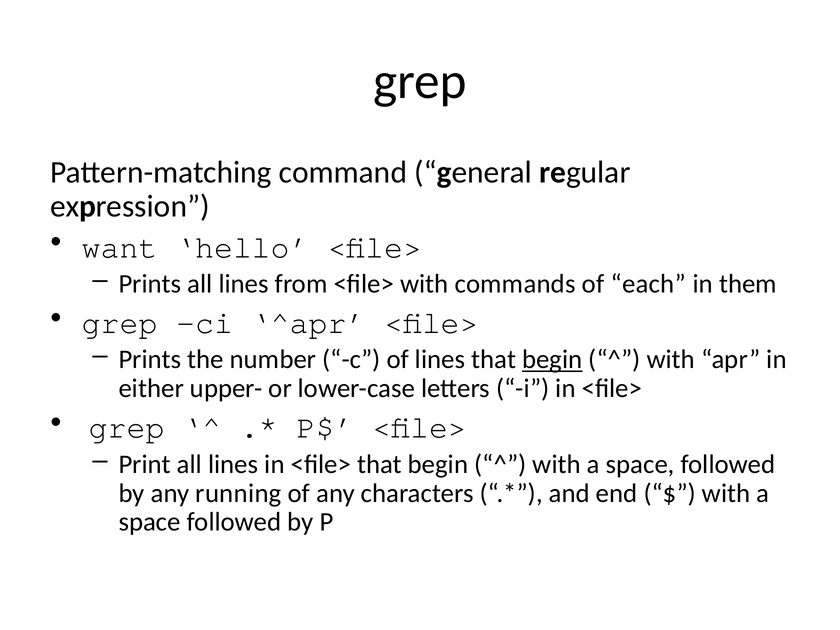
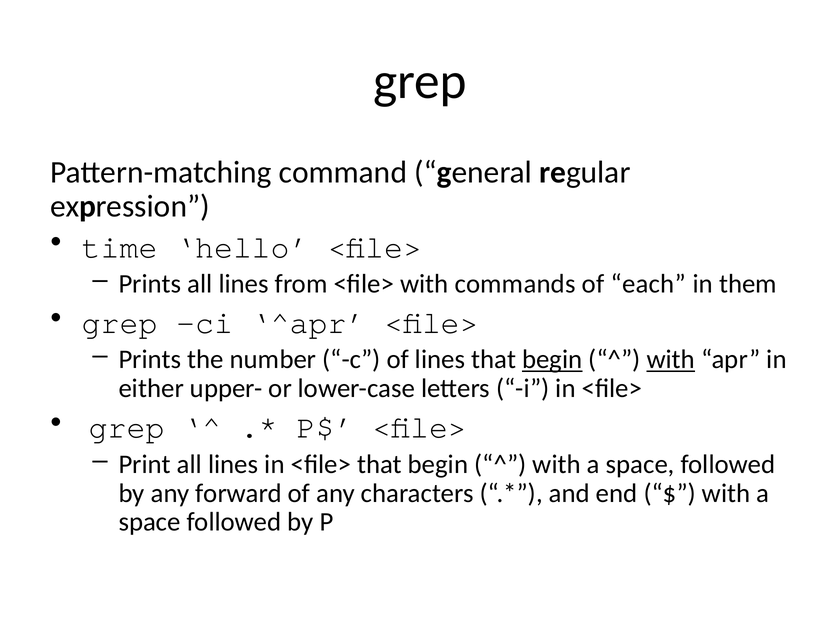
want: want -> time (120, 247)
with underline: none -> present (671, 360)
running: running -> forward (239, 493)
